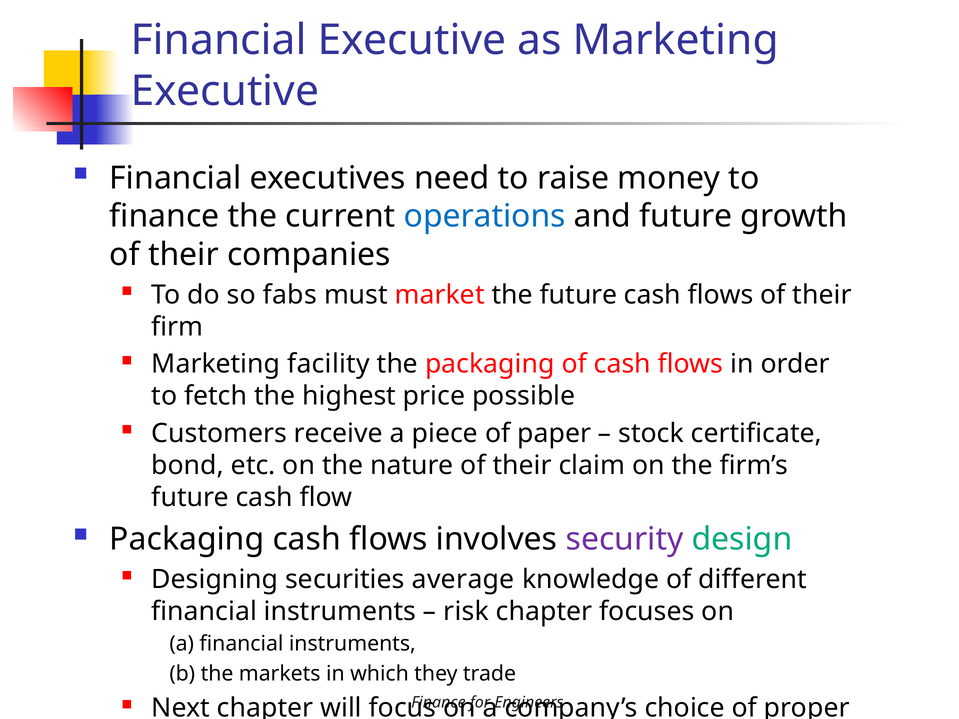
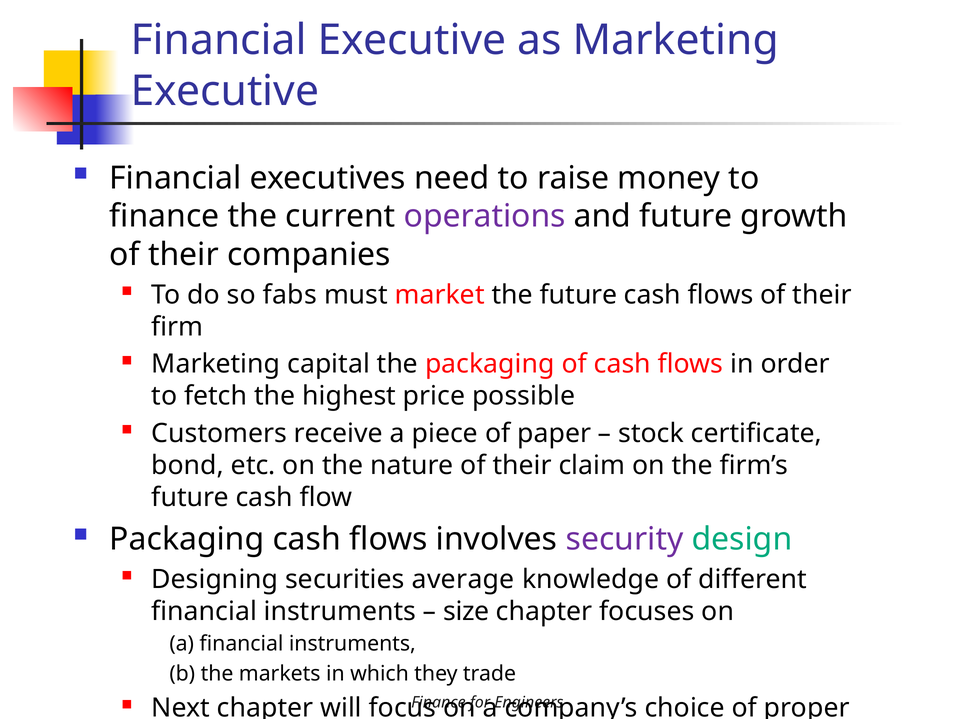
operations colour: blue -> purple (485, 216)
facility: facility -> capital (329, 364)
risk: risk -> size (466, 611)
